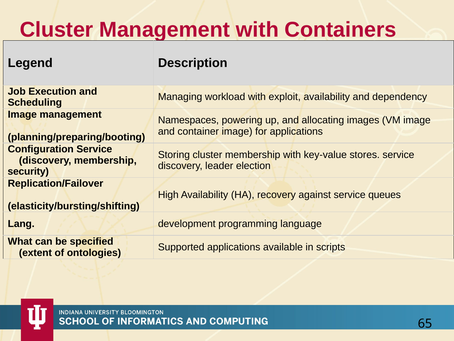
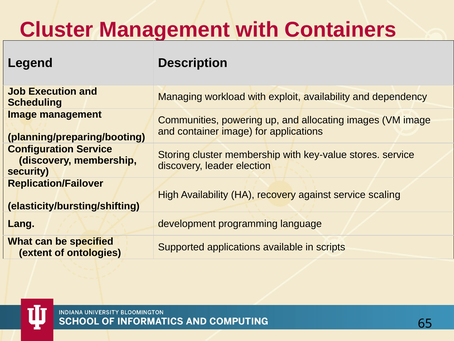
Namespaces: Namespaces -> Communities (188, 120)
queues: queues -> scaling (384, 195)
